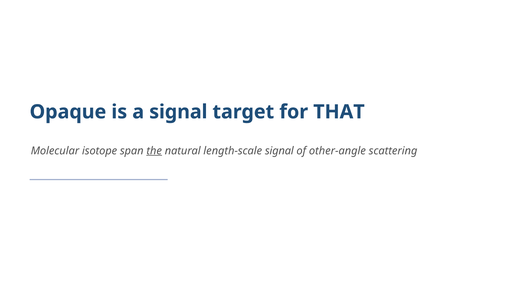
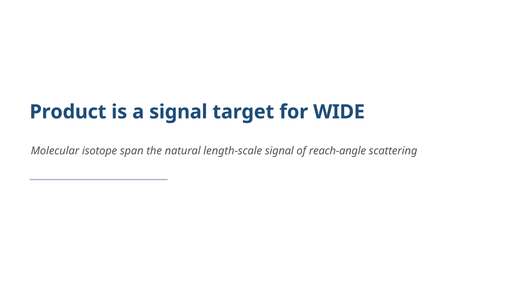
Opaque: Opaque -> Product (68, 112)
THAT: THAT -> WIDE (339, 112)
the underline: present -> none (154, 151)
other-angle: other-angle -> reach-angle (337, 151)
